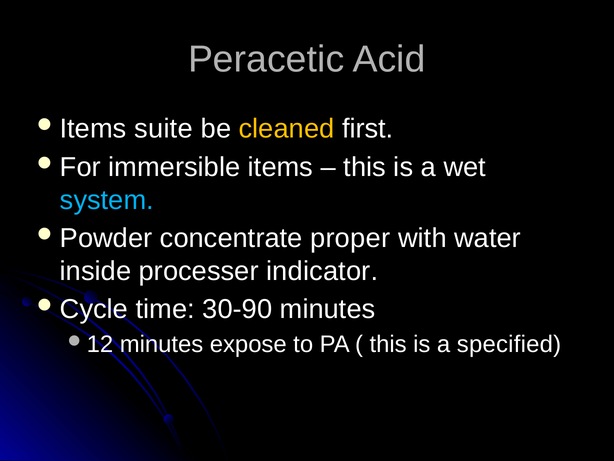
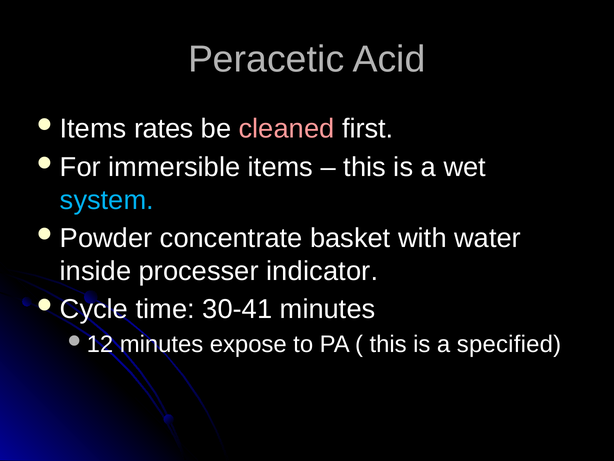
suite: suite -> rates (164, 129)
cleaned colour: yellow -> pink (287, 129)
proper: proper -> basket (350, 238)
30-90: 30-90 -> 30-41 (237, 309)
